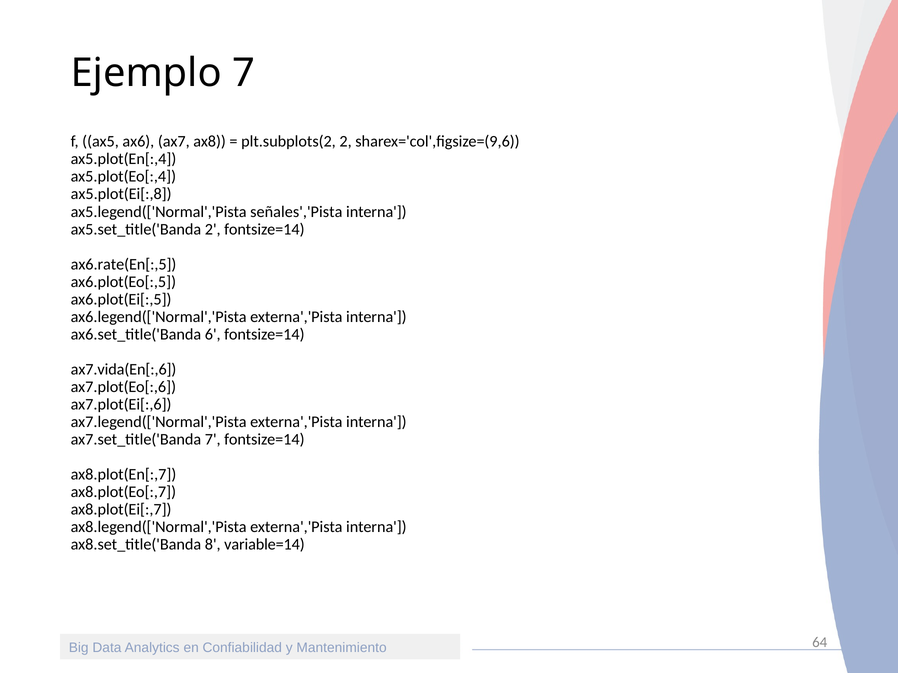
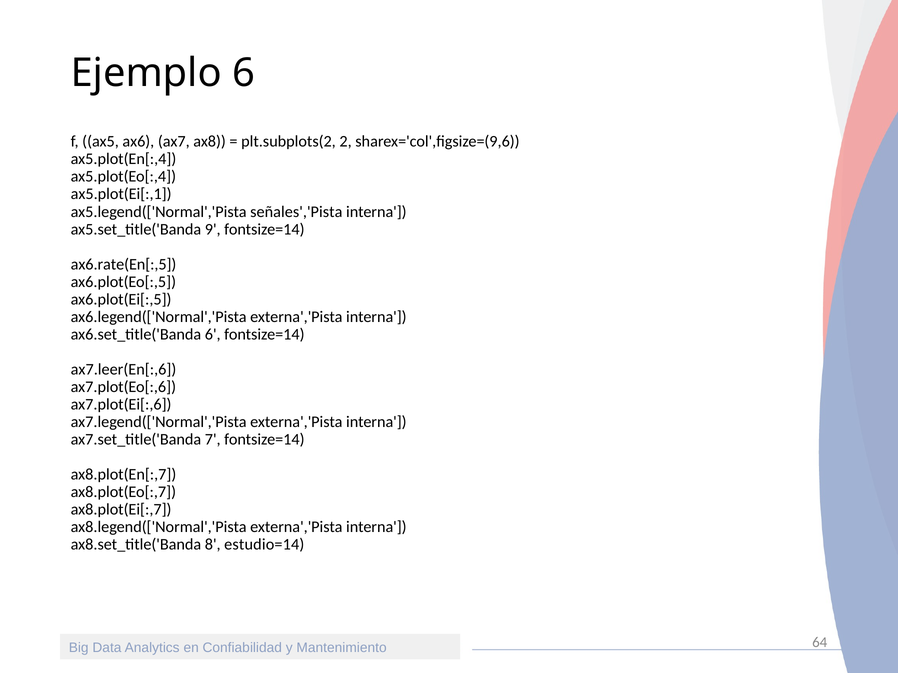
Ejemplo 7: 7 -> 6 (244, 73)
ax5.plot(Ei[:,8: ax5.plot(Ei[:,8 -> ax5.plot(Ei[:,1 (121, 194)
ax5.set_title('Banda 2: 2 -> 9 (213, 229)
ax7.vida(En[:,6: ax7.vida(En[:,6 -> ax7.leer(En[:,6 (124, 370)
variable=14: variable=14 -> estudio=14 (264, 545)
